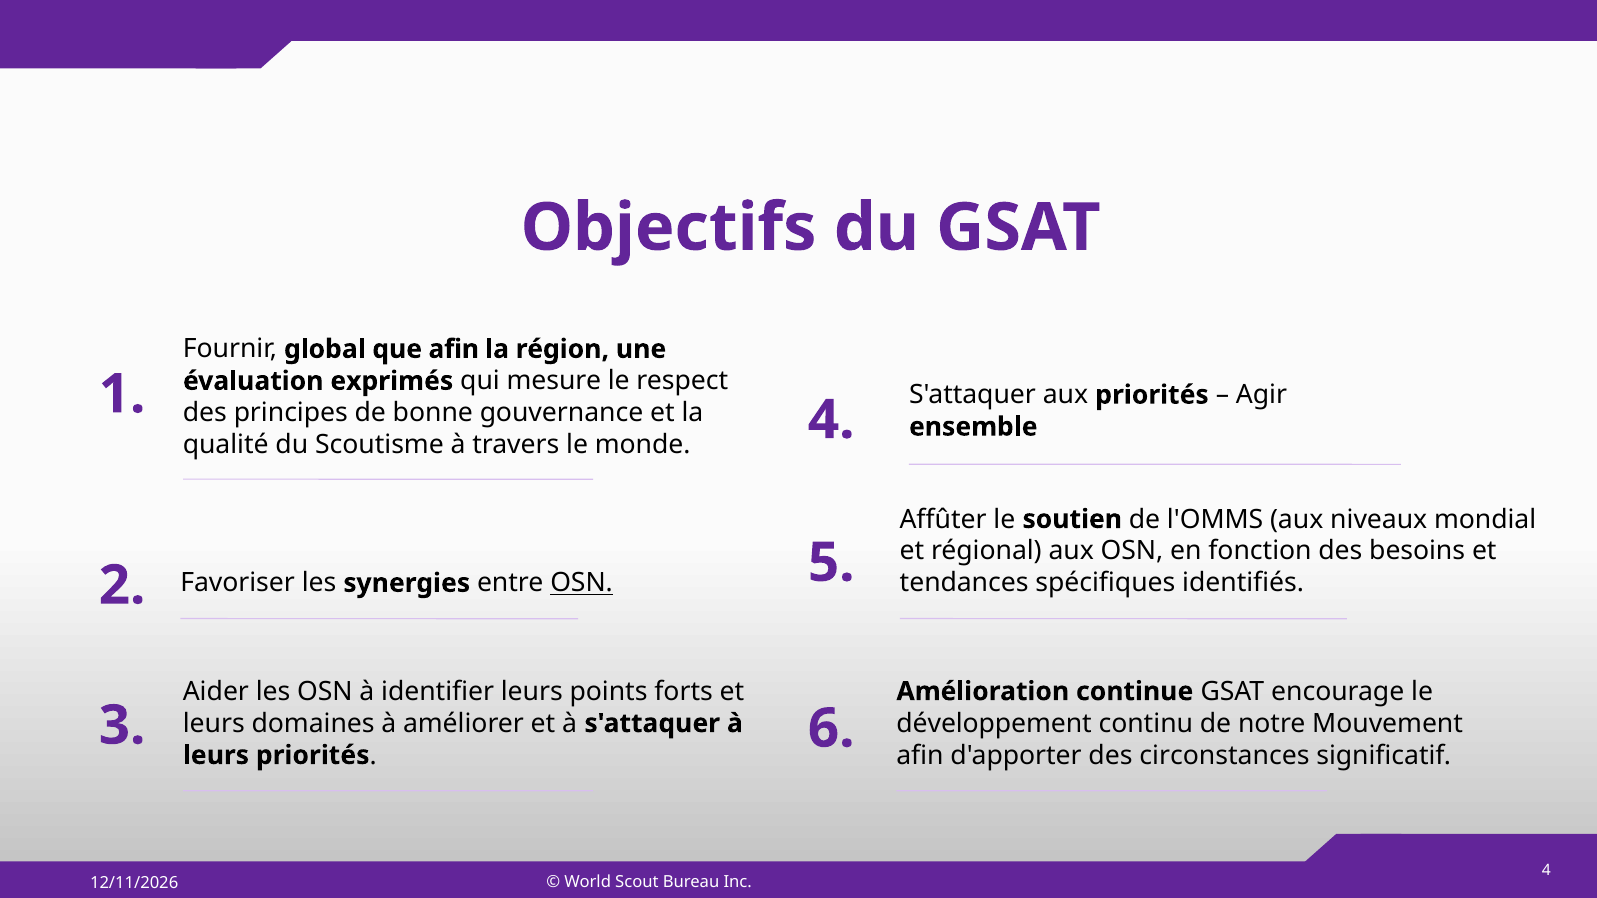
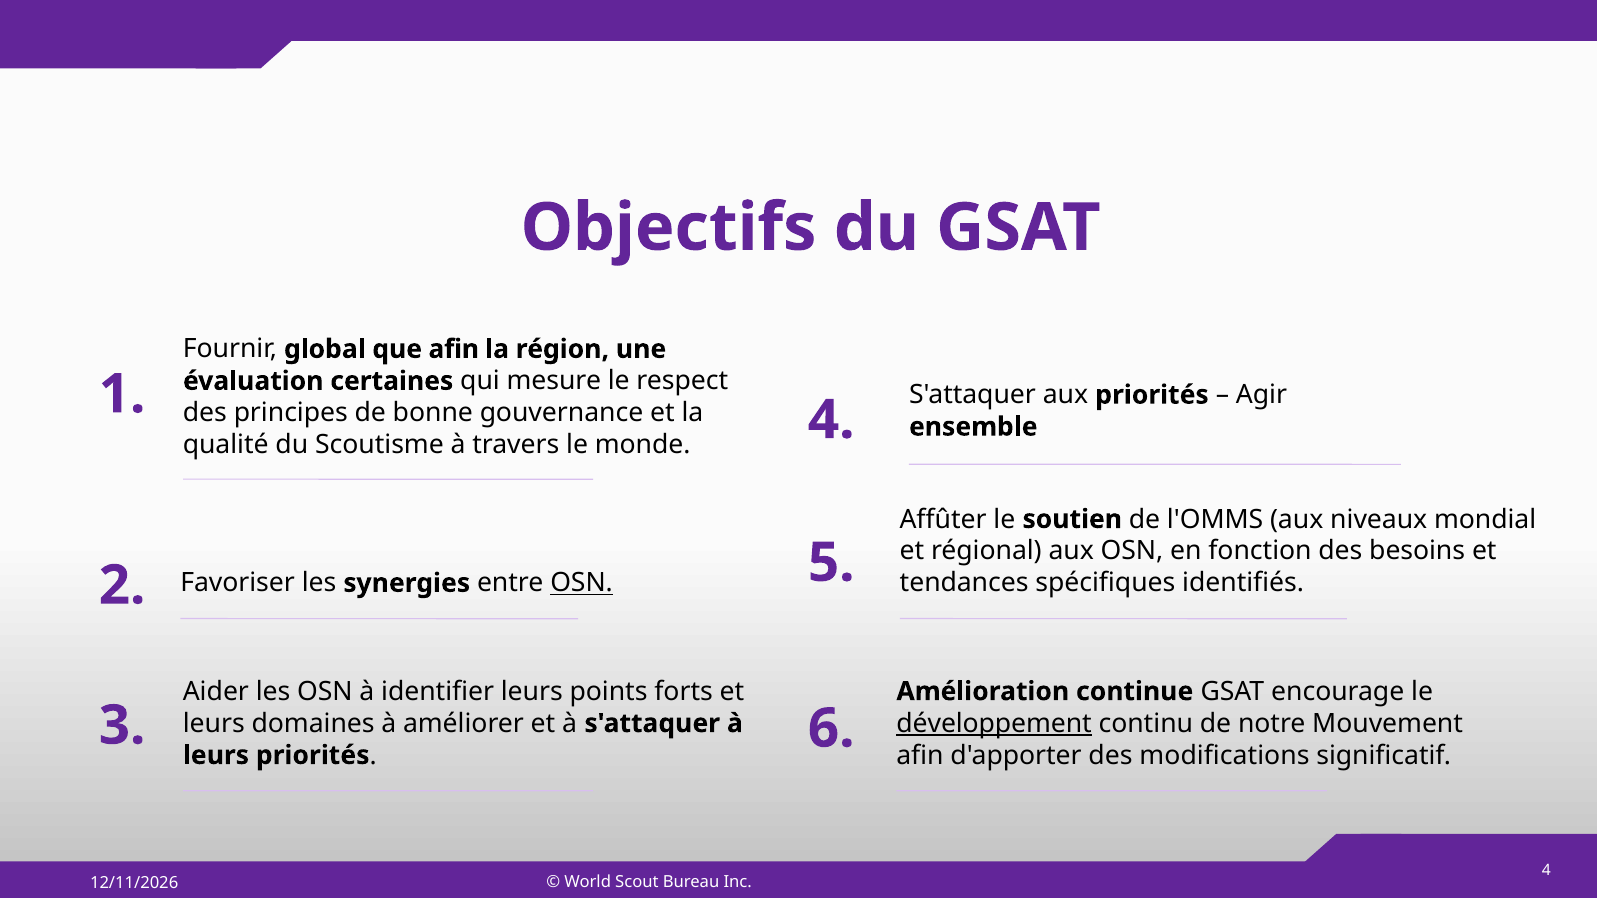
exprimés: exprimés -> certaines (392, 381)
développement underline: none -> present (994, 724)
circonstances: circonstances -> modifications (1225, 756)
